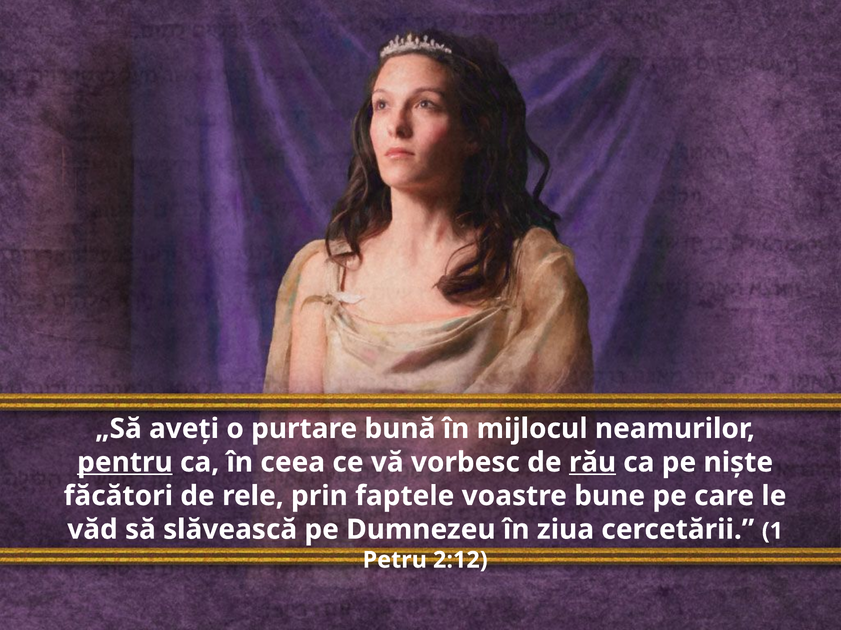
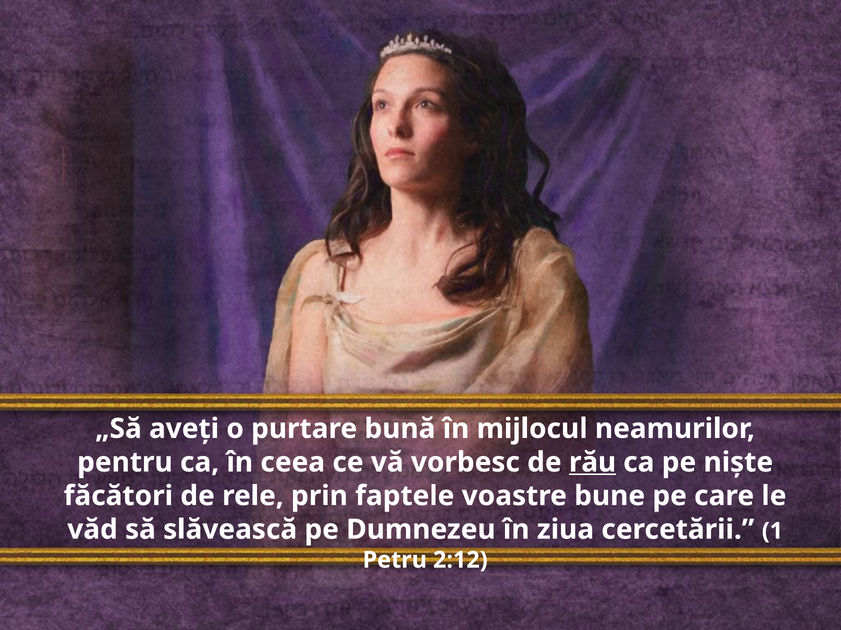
pentru underline: present -> none (125, 463)
